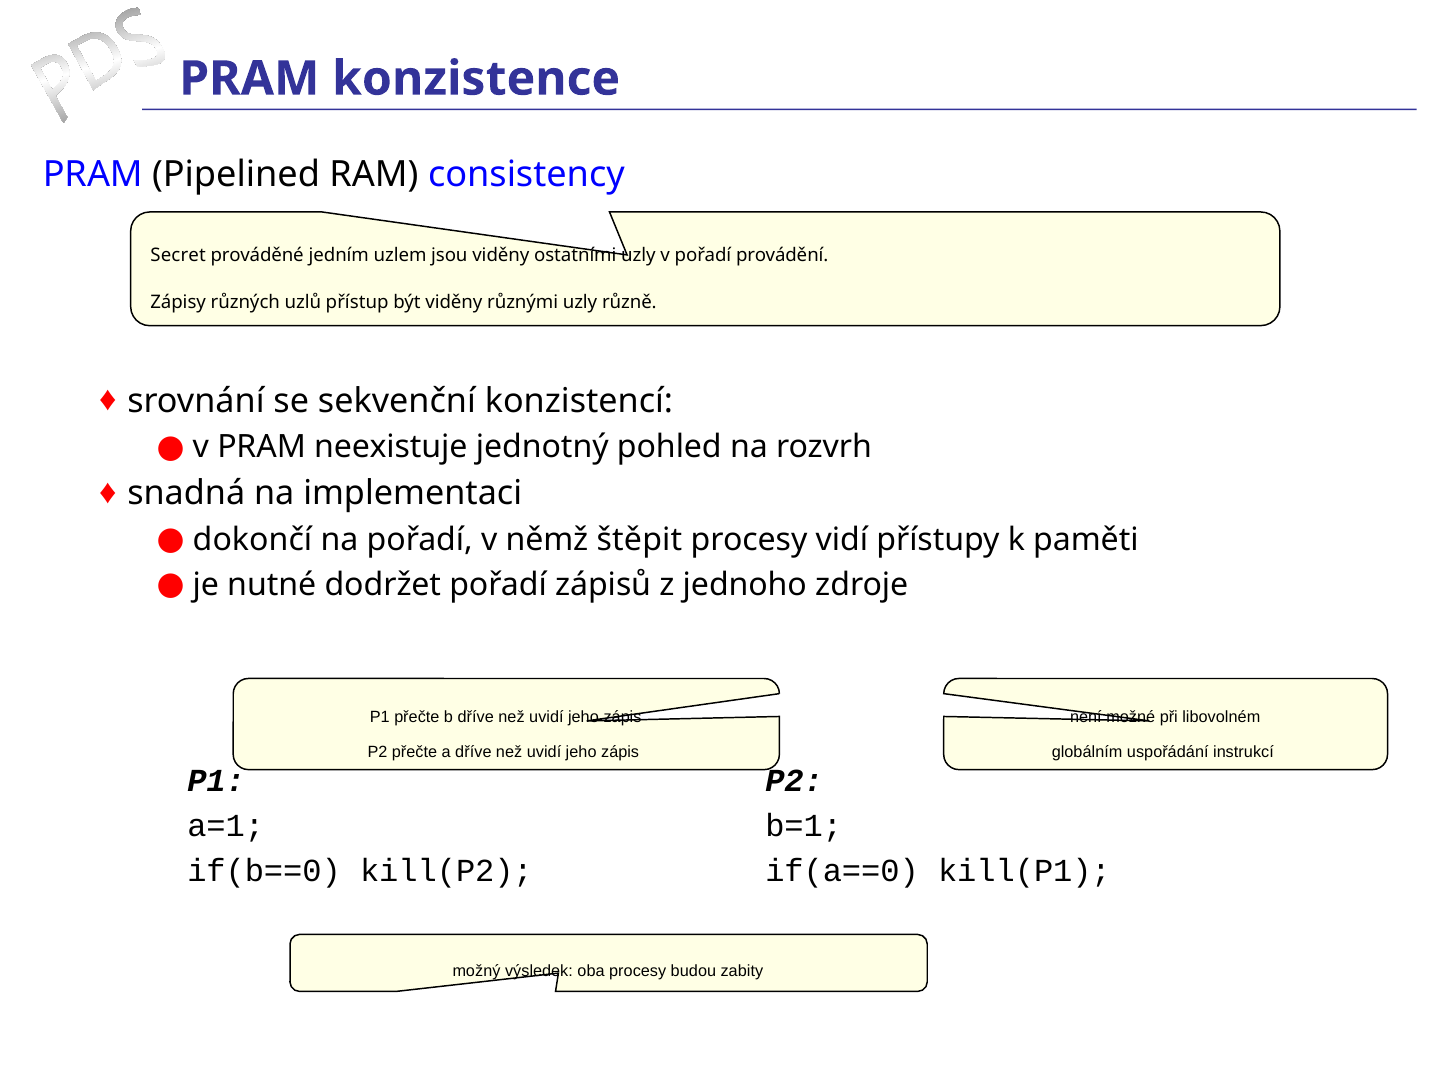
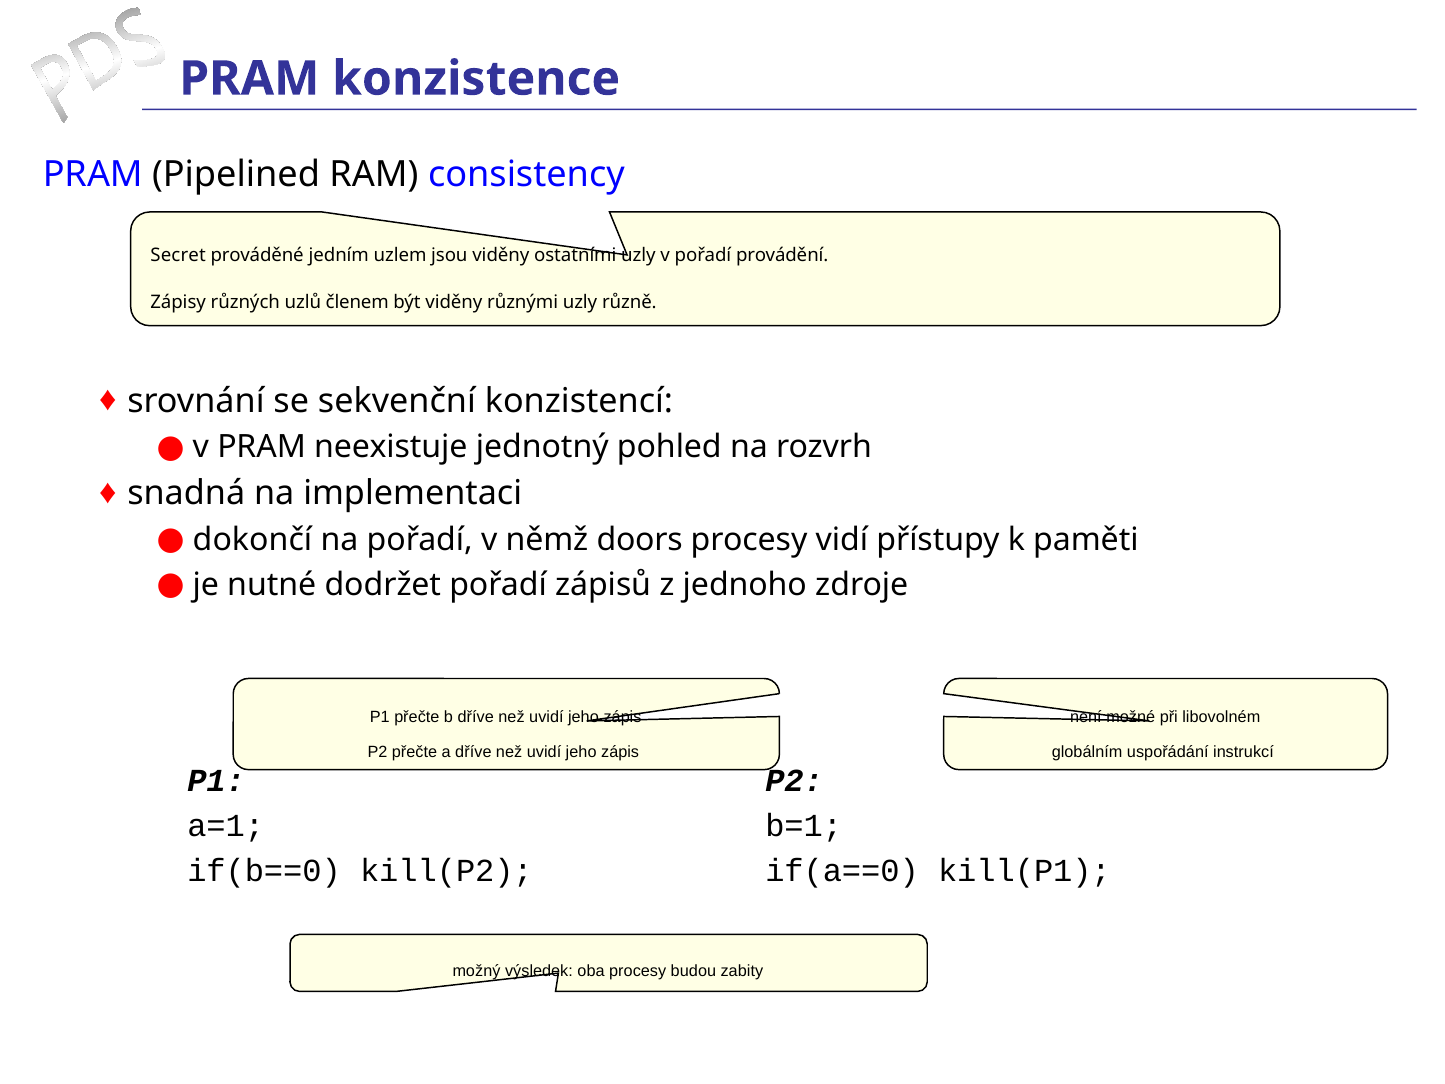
přístup: přístup -> členem (357, 302)
štěpit: štěpit -> doors (640, 540)
